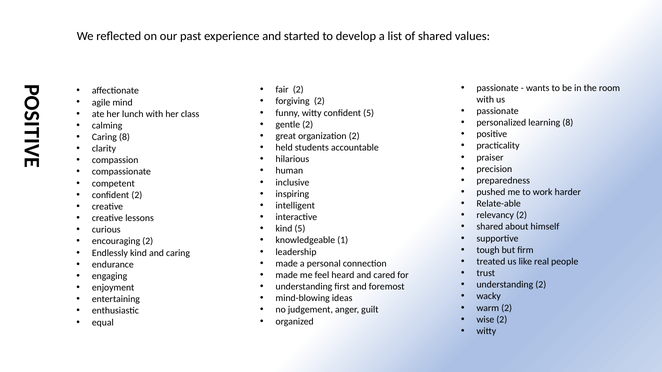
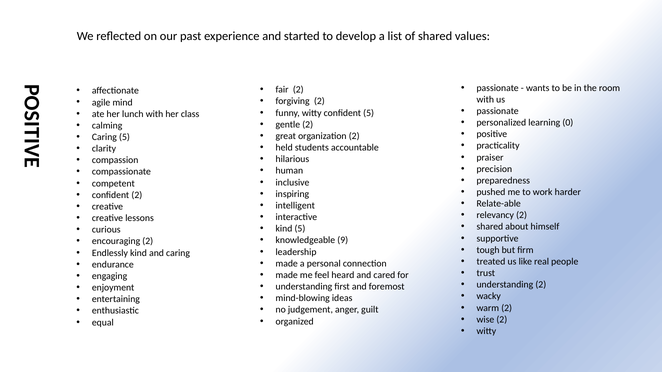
learning 8: 8 -> 0 (568, 123)
Caring 8: 8 -> 5 (124, 137)
1: 1 -> 9 (343, 241)
